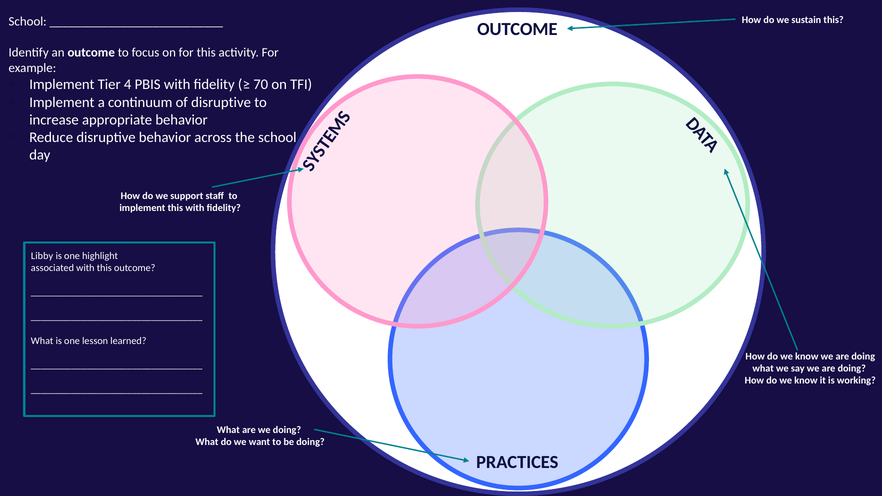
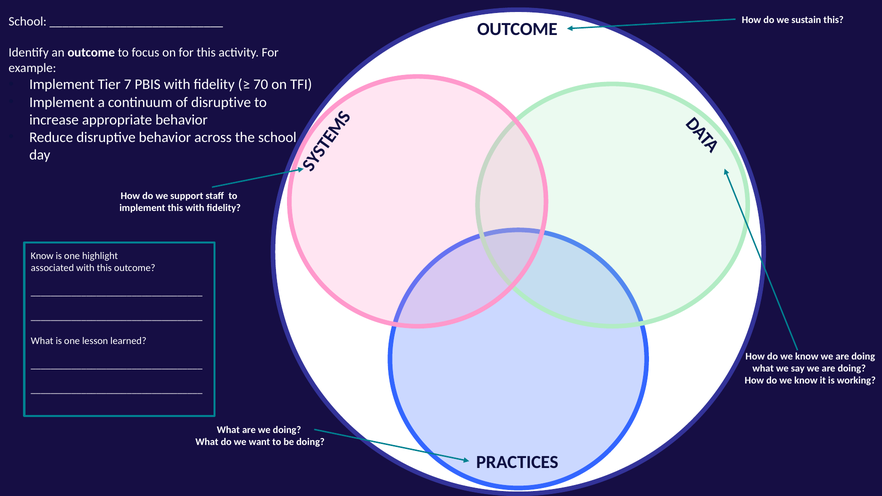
4: 4 -> 7 (128, 85)
Libby: Libby -> Know (42, 256)
